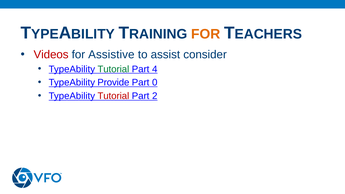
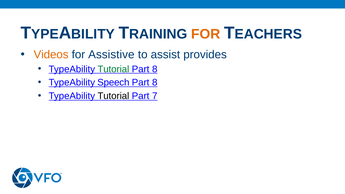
Videos colour: red -> orange (51, 55)
consider: consider -> provides (205, 55)
4: 4 -> 8 (155, 69)
Provide: Provide -> Speech (113, 83)
0: 0 -> 8 (155, 83)
Tutorial colour: red -> black (113, 96)
2: 2 -> 7 (155, 96)
